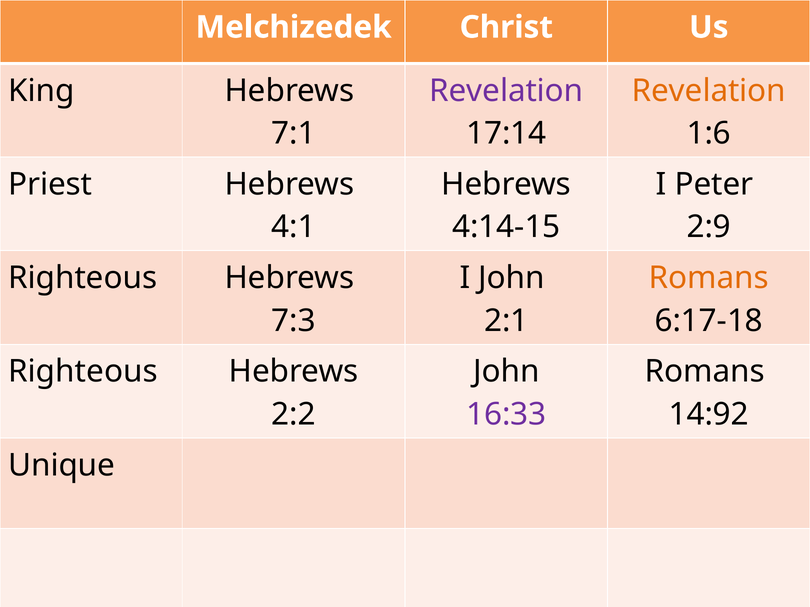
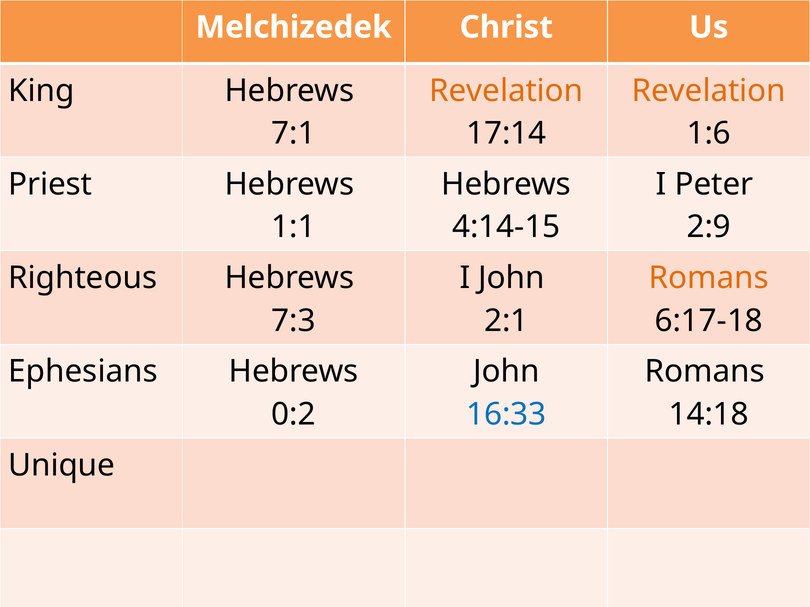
Revelation colour: purple -> orange (506, 91)
4:1: 4:1 -> 1:1 (294, 227)
Righteous: Righteous -> Ephesians (83, 372)
2:2: 2:2 -> 0:2 (294, 415)
16:33 colour: purple -> blue (506, 415)
14:92: 14:92 -> 14:18 (709, 415)
